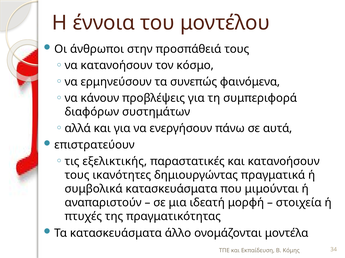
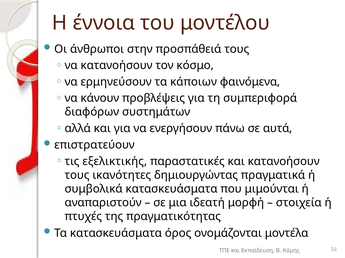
συνεπώς: συνεπώς -> κάποιων (194, 82)
άλλο: άλλο -> όρος (178, 234)
